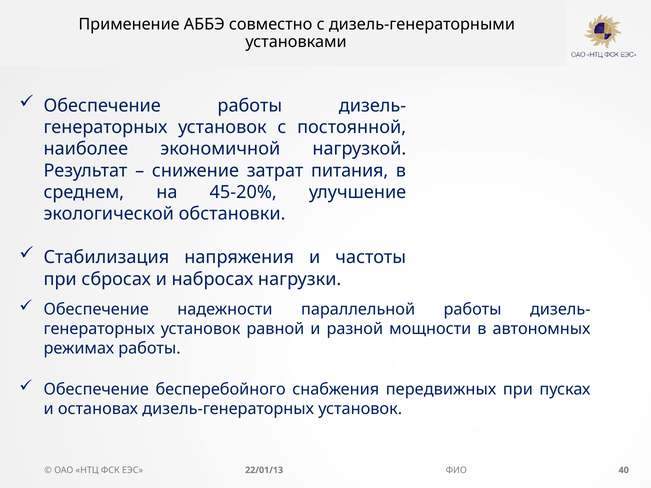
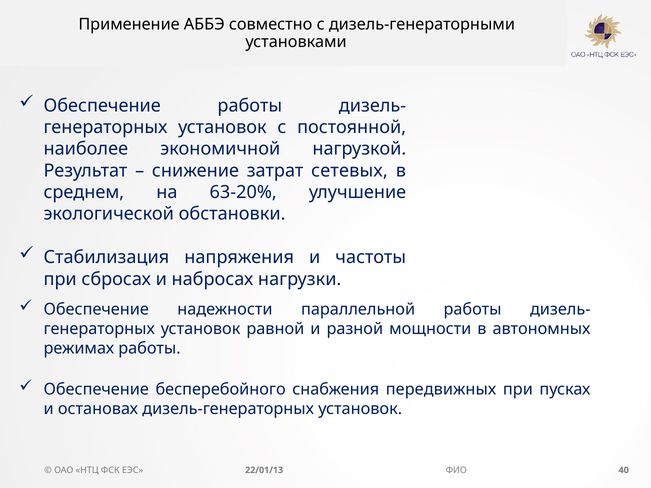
питания: питания -> сетевых (349, 171)
45-20%: 45-20% -> 63-20% (243, 192)
